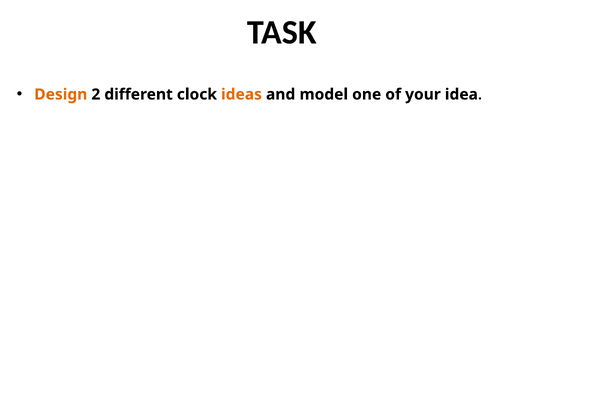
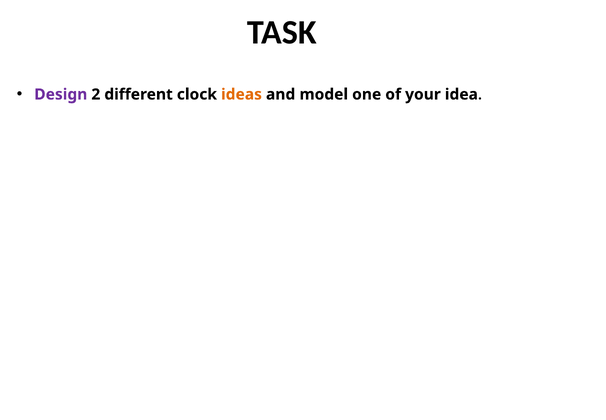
Design colour: orange -> purple (61, 94)
